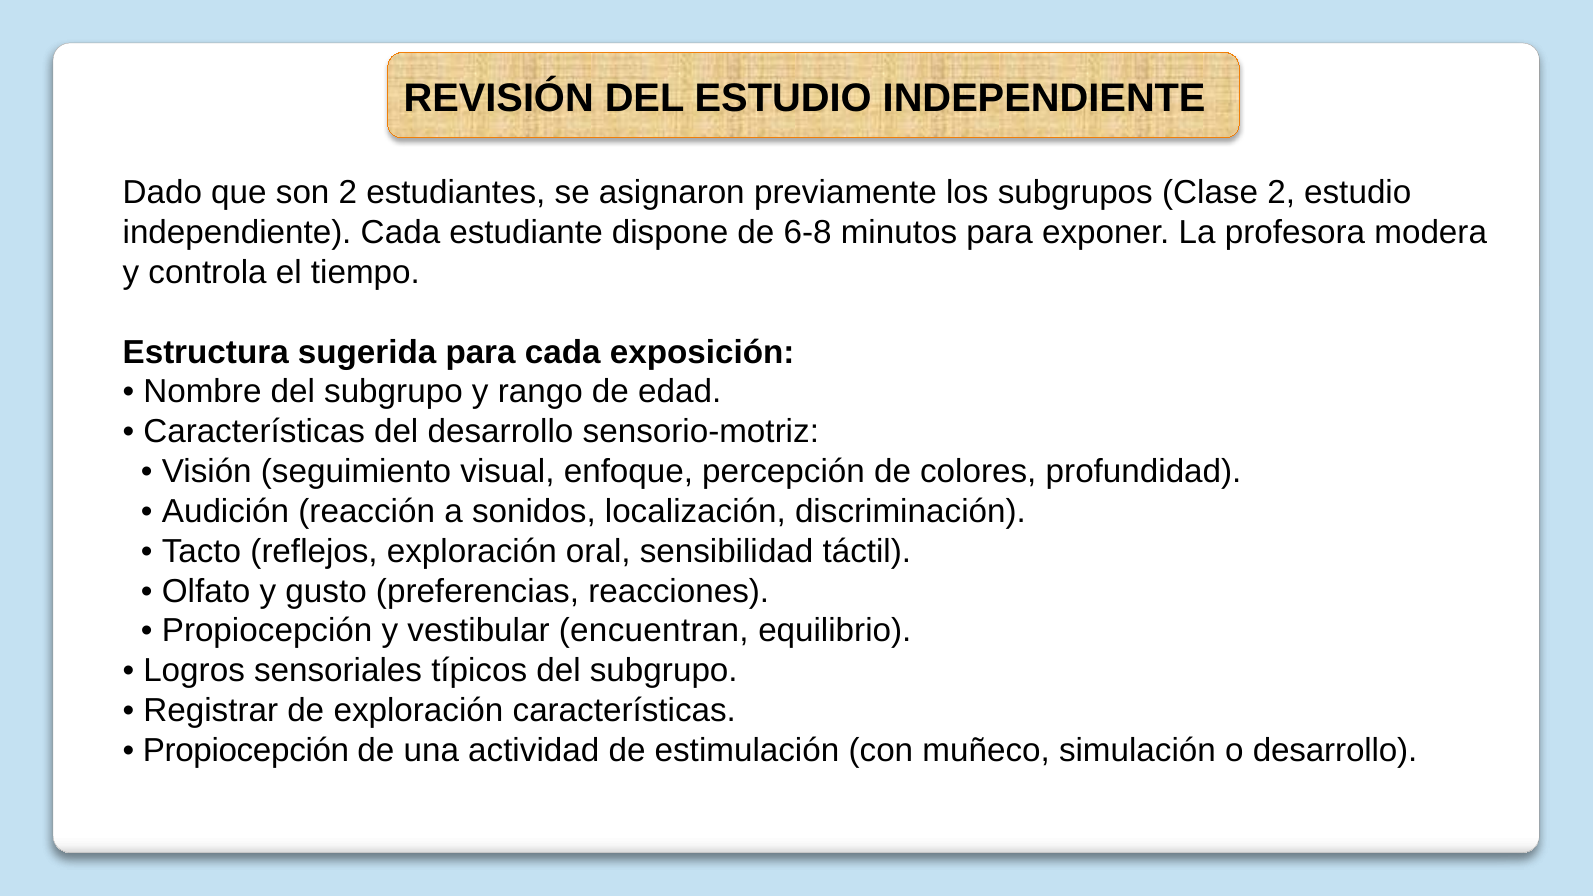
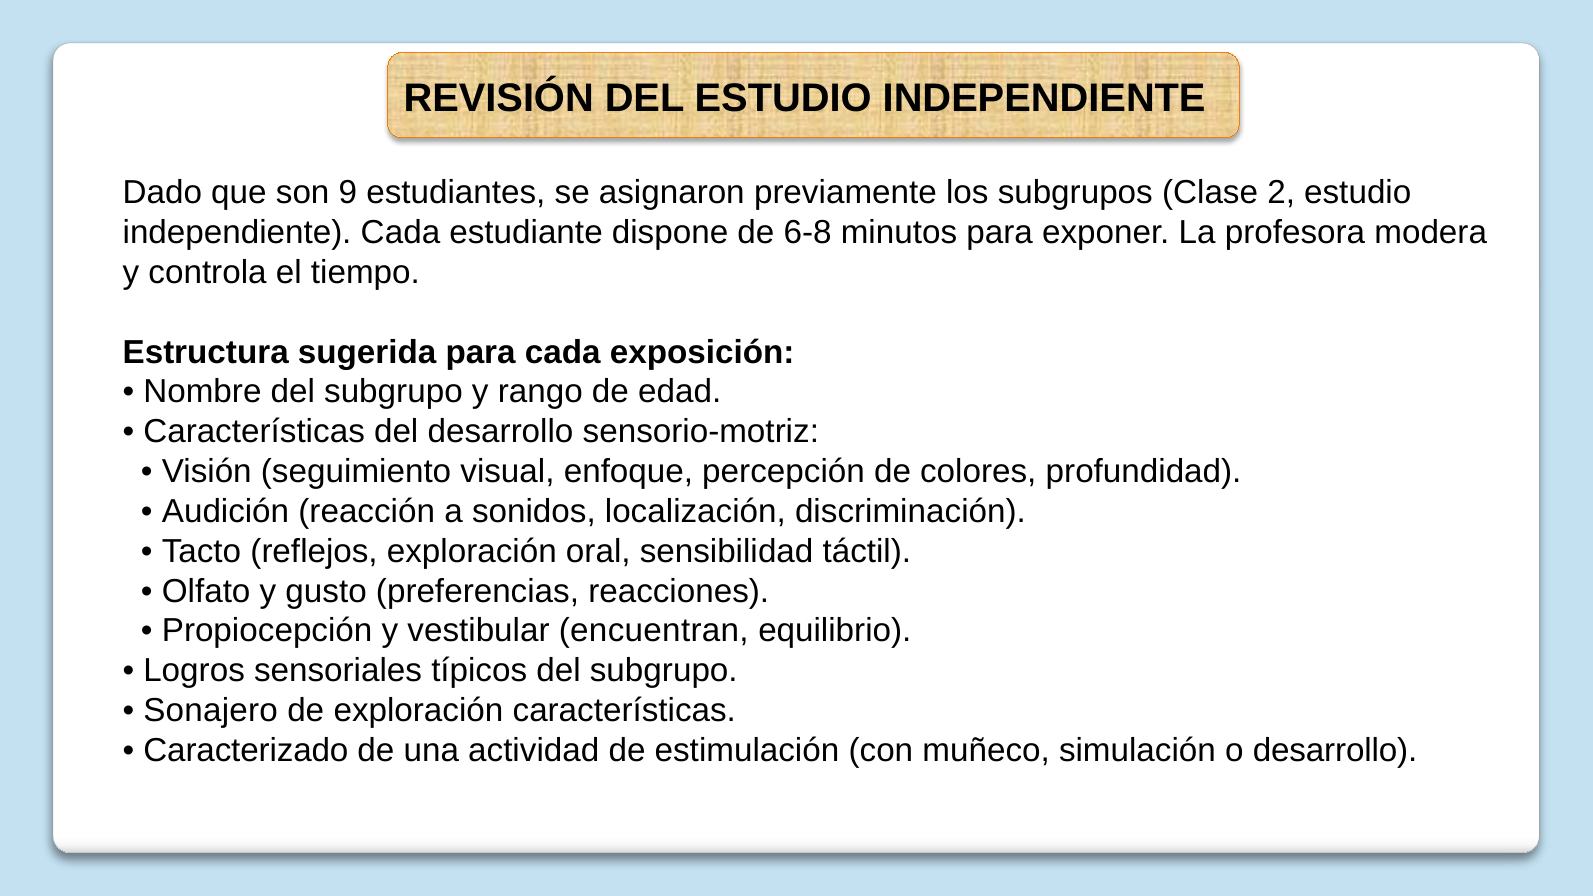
son 2: 2 -> 9 (348, 193)
Registrar: Registrar -> Sonajero (211, 711)
Propiocepción: Propiocepción -> Caracterizado (246, 751)
